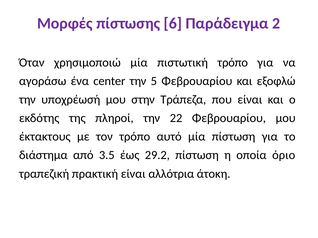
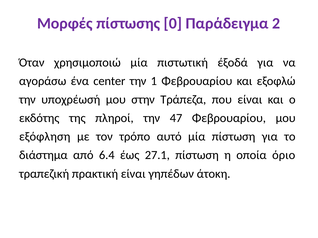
6: 6 -> 0 (173, 23)
πιστωτική τρόπο: τρόπο -> έξοδά (233, 63)
5: 5 -> 1 (154, 81)
22: 22 -> 47 (176, 118)
έκτακτους: έκτακτους -> εξόφληση (45, 137)
3.5: 3.5 -> 6.4 (107, 155)
29.2: 29.2 -> 27.1 (157, 155)
αλλότρια: αλλότρια -> γηπέδων (171, 174)
